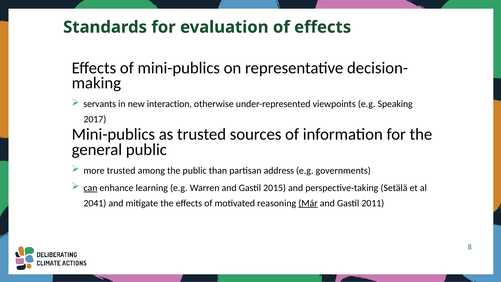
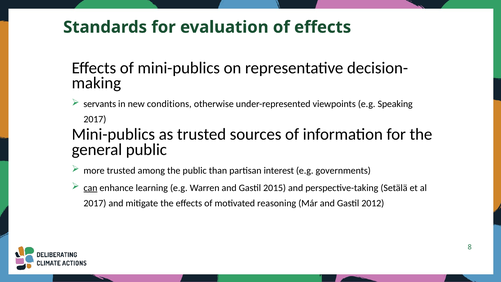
interaction: interaction -> conditions (169, 104)
address: address -> interest (279, 171)
2041: 2041 -> 2017 (95, 203)
Már underline: present -> none (308, 203)
2011: 2011 -> 2012 (373, 203)
